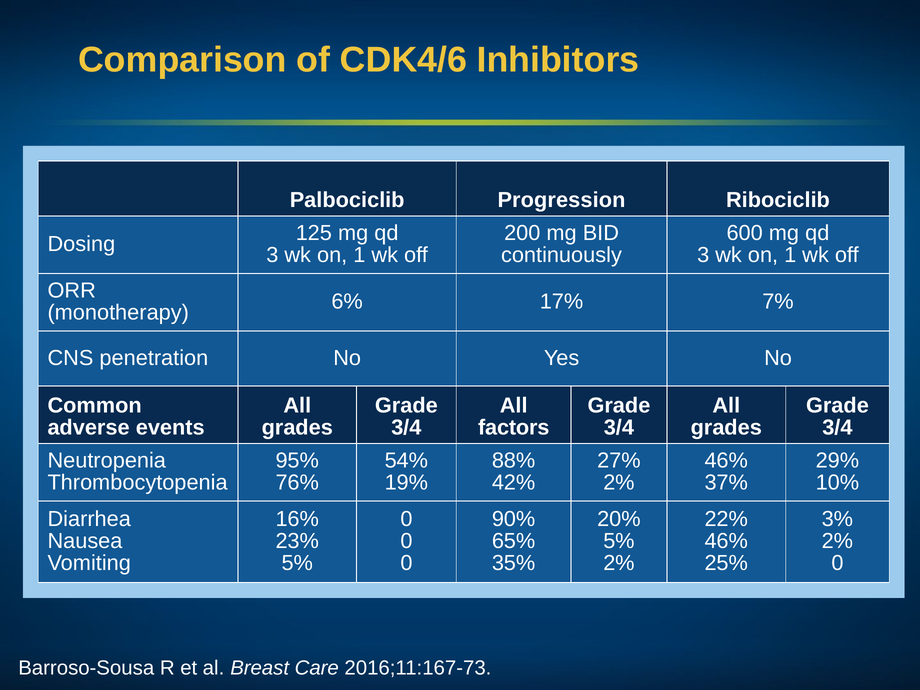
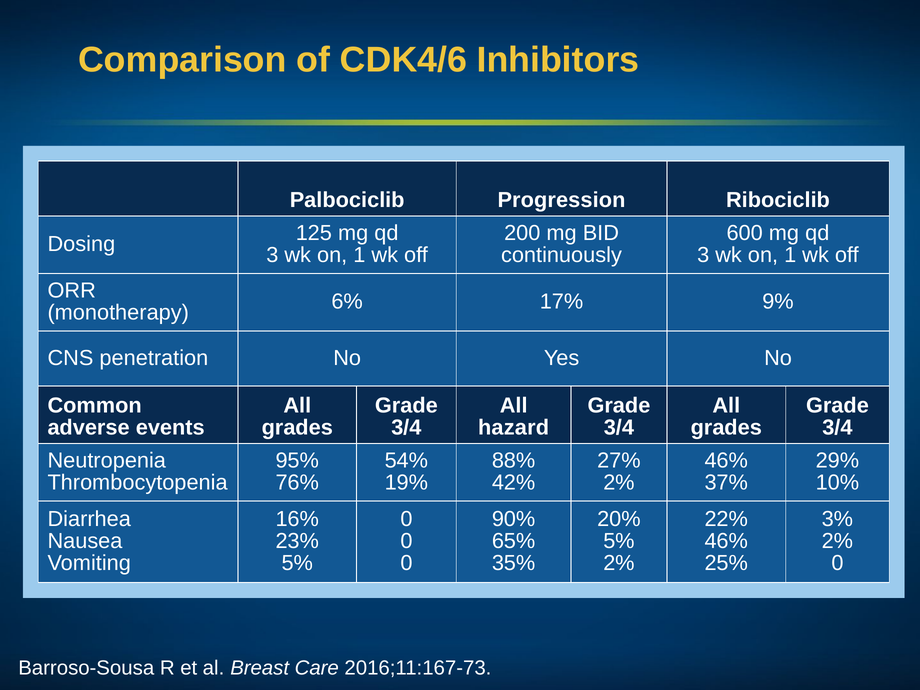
7%: 7% -> 9% (778, 302)
factors: factors -> hazard (514, 427)
